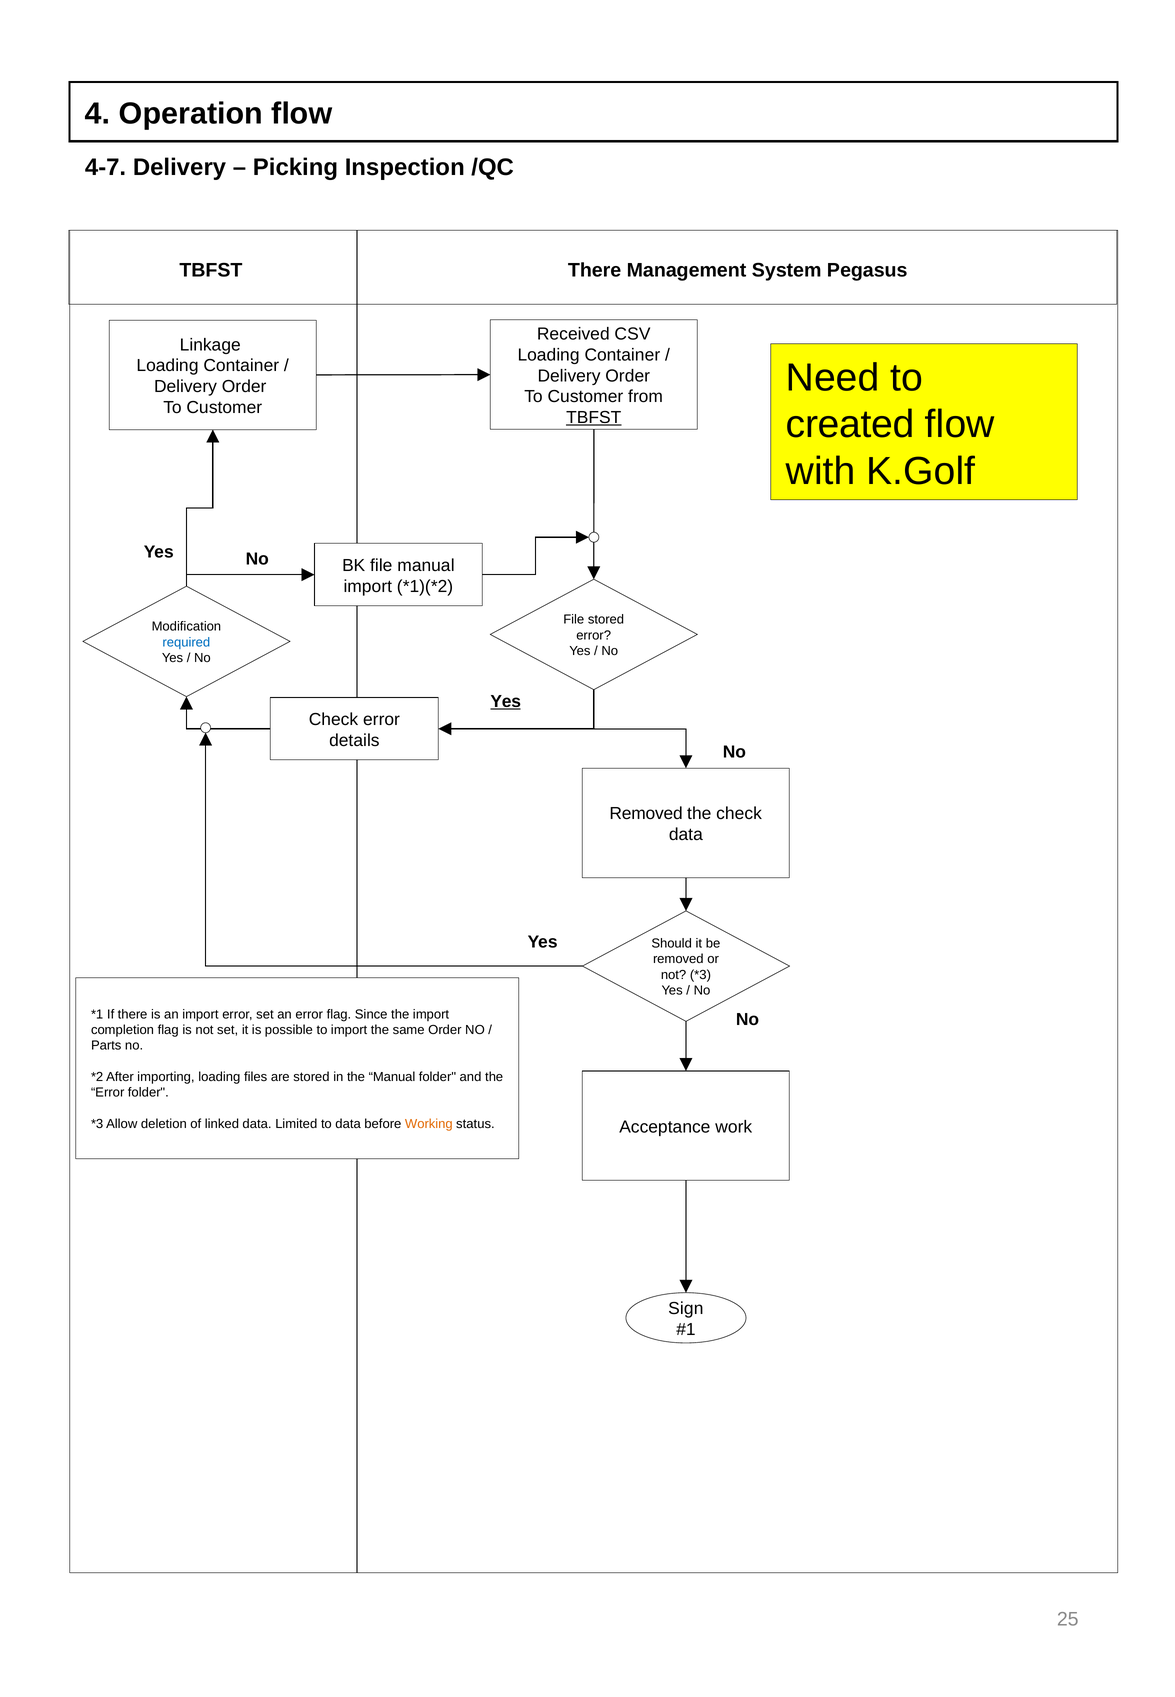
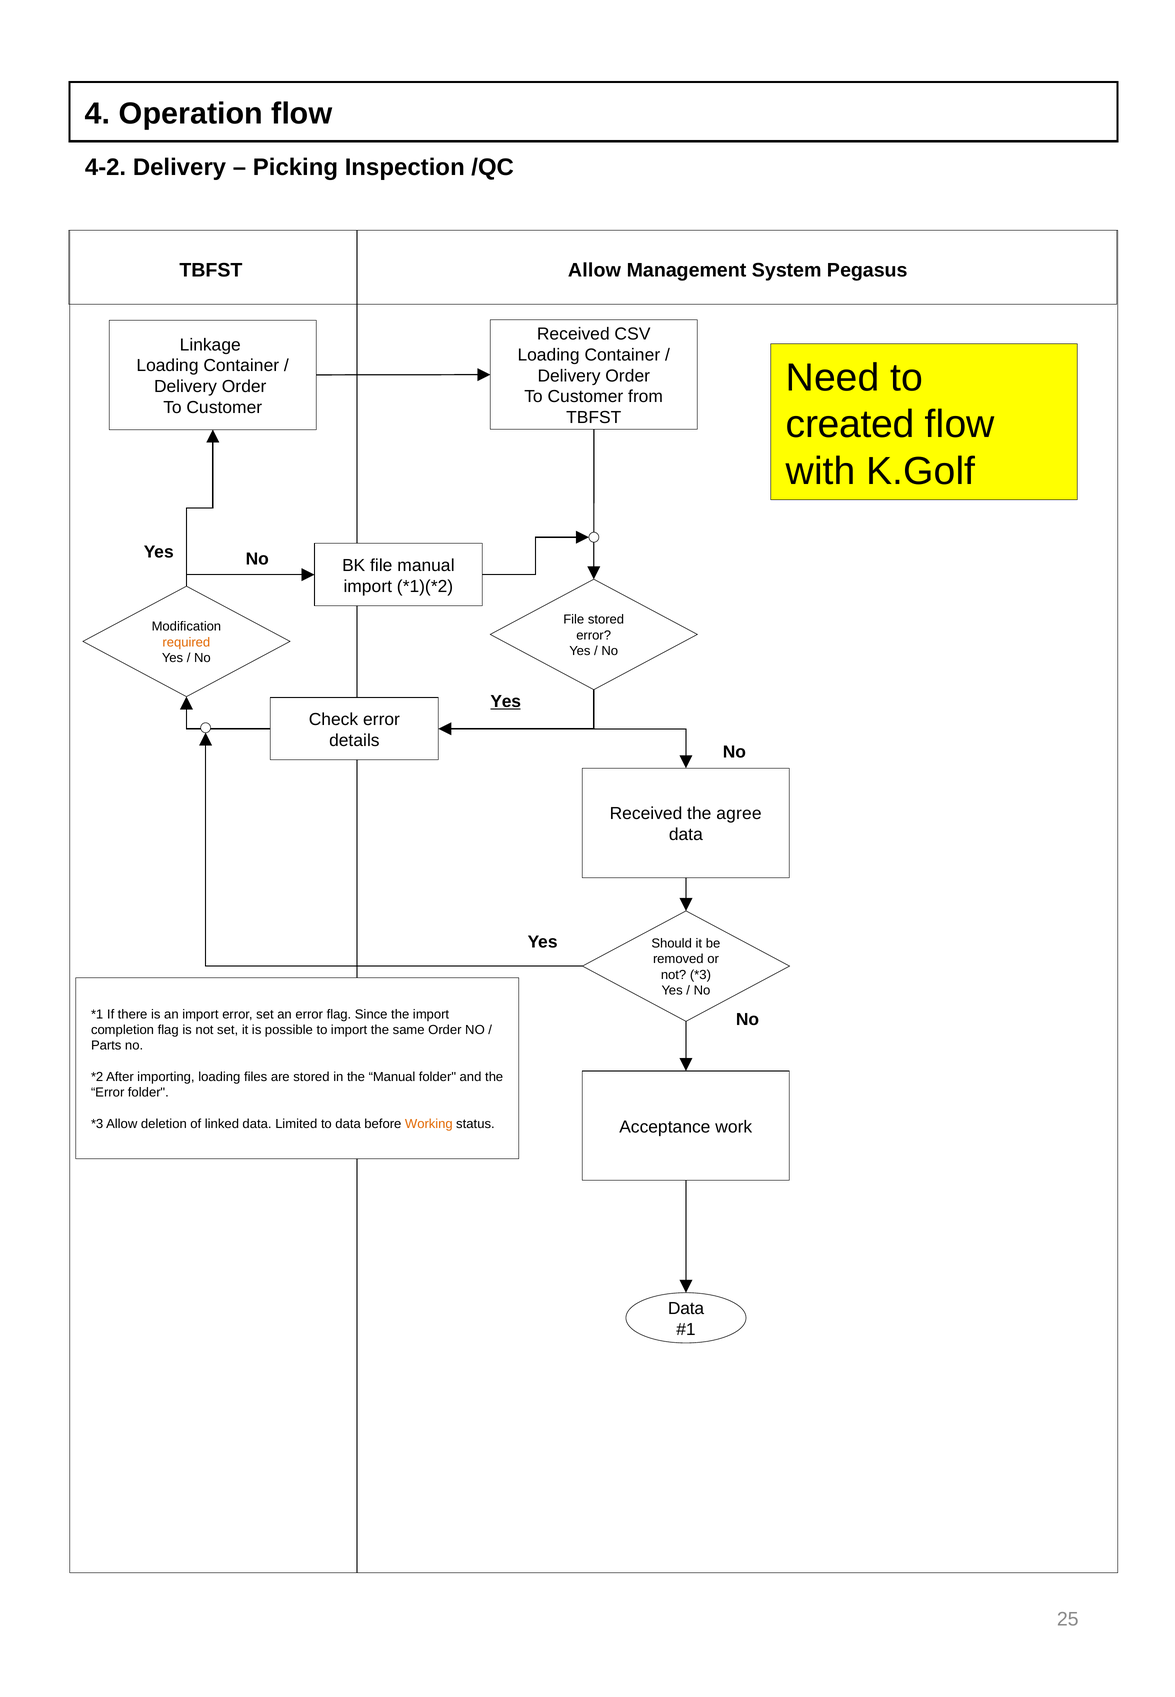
4-7: 4-7 -> 4-2 (106, 167)
There: There -> Allow (594, 270)
TBFST underline: present -> none (594, 418)
required colour: blue -> orange (186, 642)
Removed: Removed -> Received (646, 814)
the check: check -> agree (739, 814)
Sign: Sign -> Data (686, 1309)
